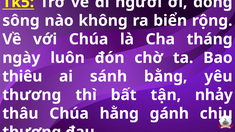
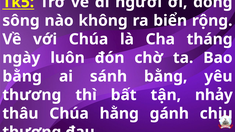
thiêu: thiêu -> bằng (22, 76)
